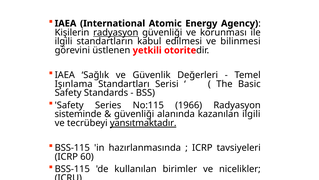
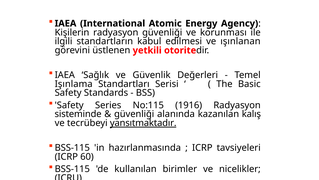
radyasyon underline: present -> none (116, 32)
bilinmesi: bilinmesi -> ışınlanan (240, 41)
1966: 1966 -> 1916 (189, 105)
kazanılan ilgili: ilgili -> kalış (251, 114)
